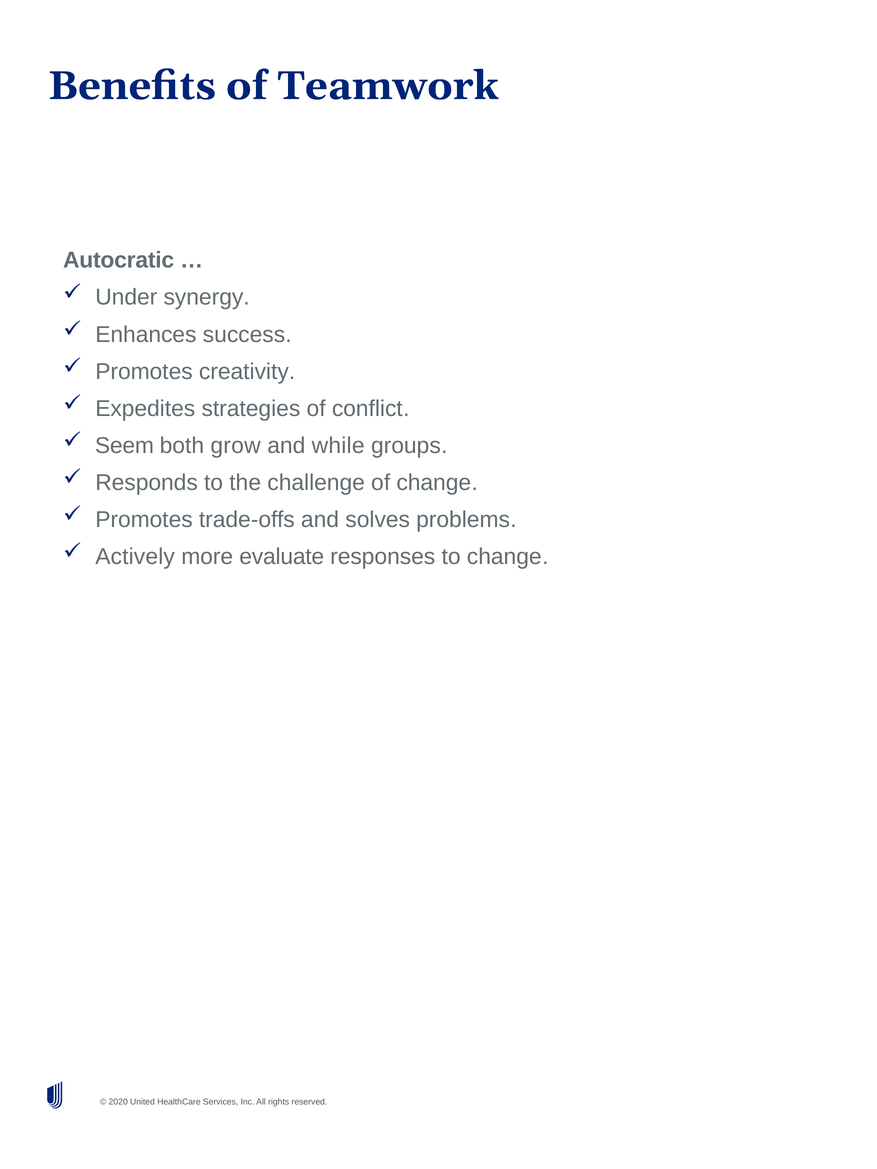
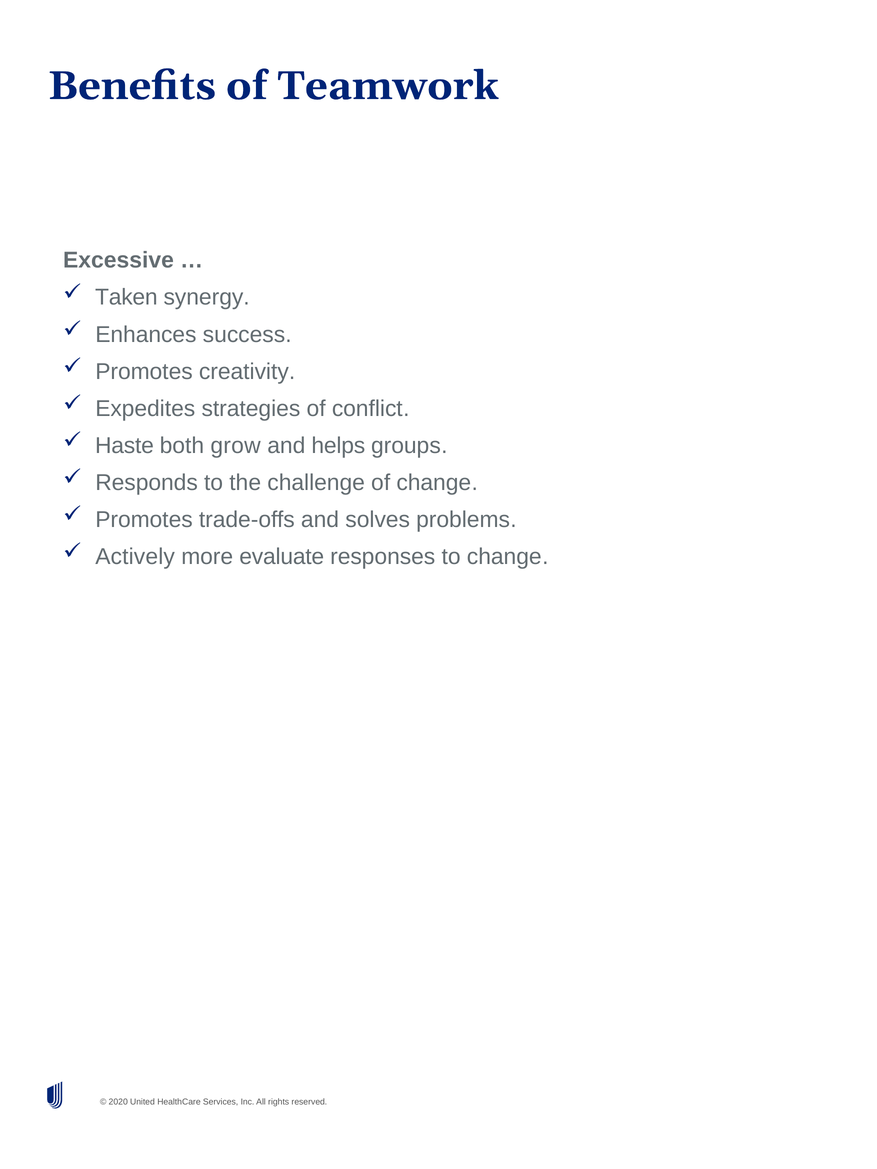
Autocratic: Autocratic -> Excessive (118, 261)
Under: Under -> Taken (126, 298)
Seem: Seem -> Haste (124, 446)
while: while -> helps (338, 446)
